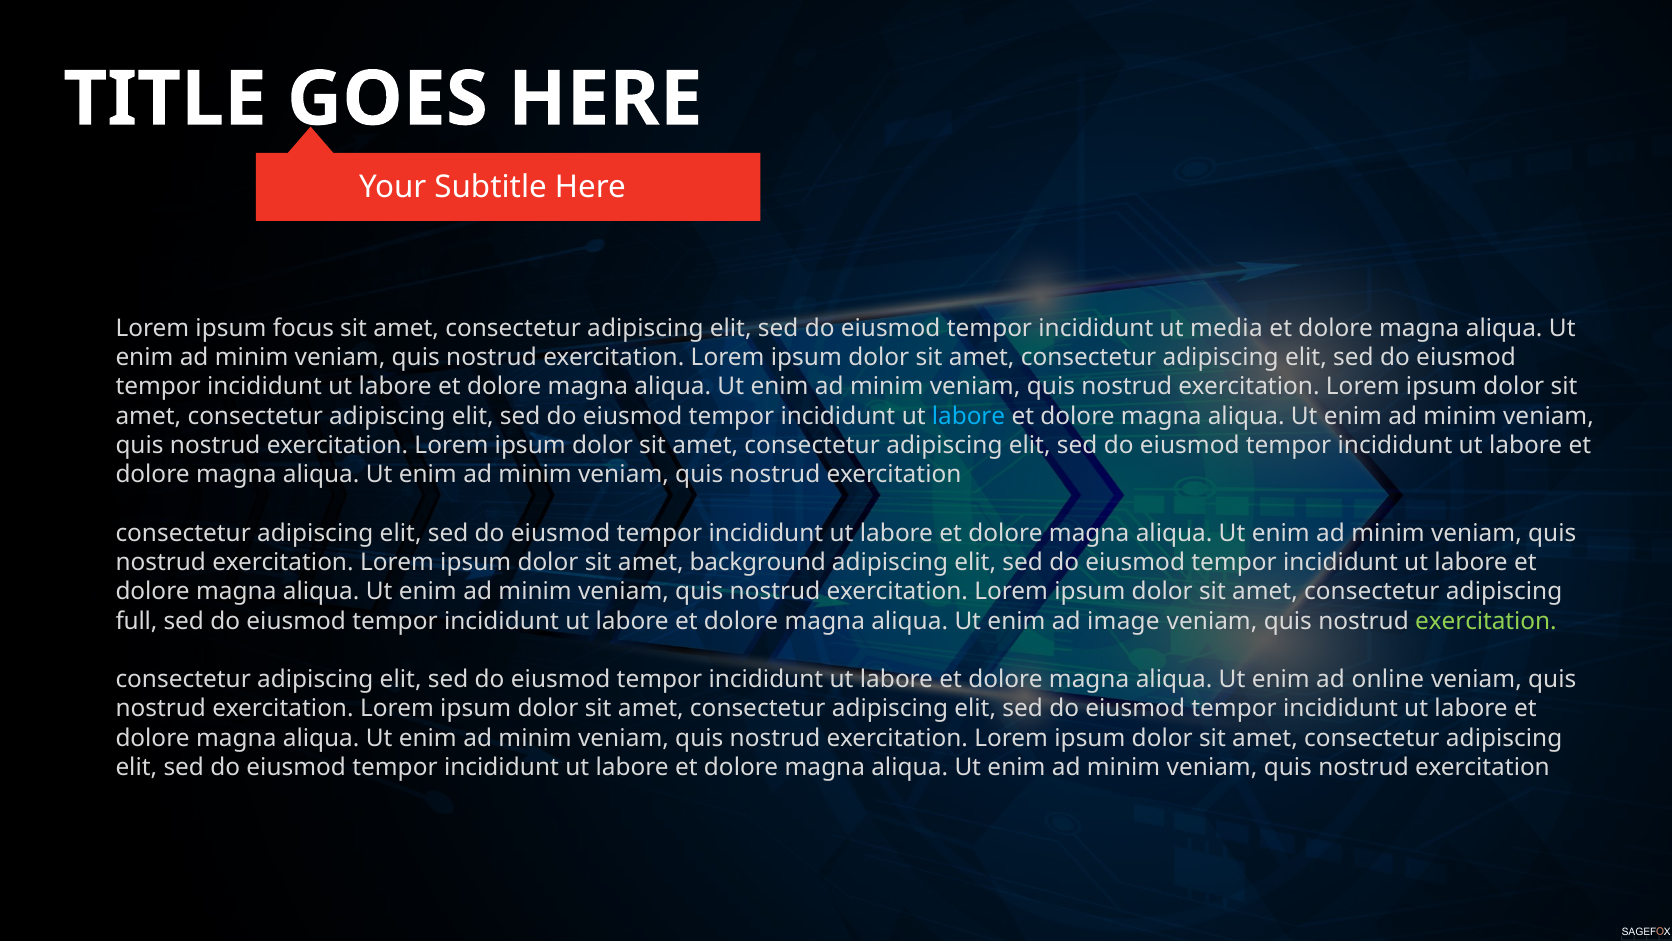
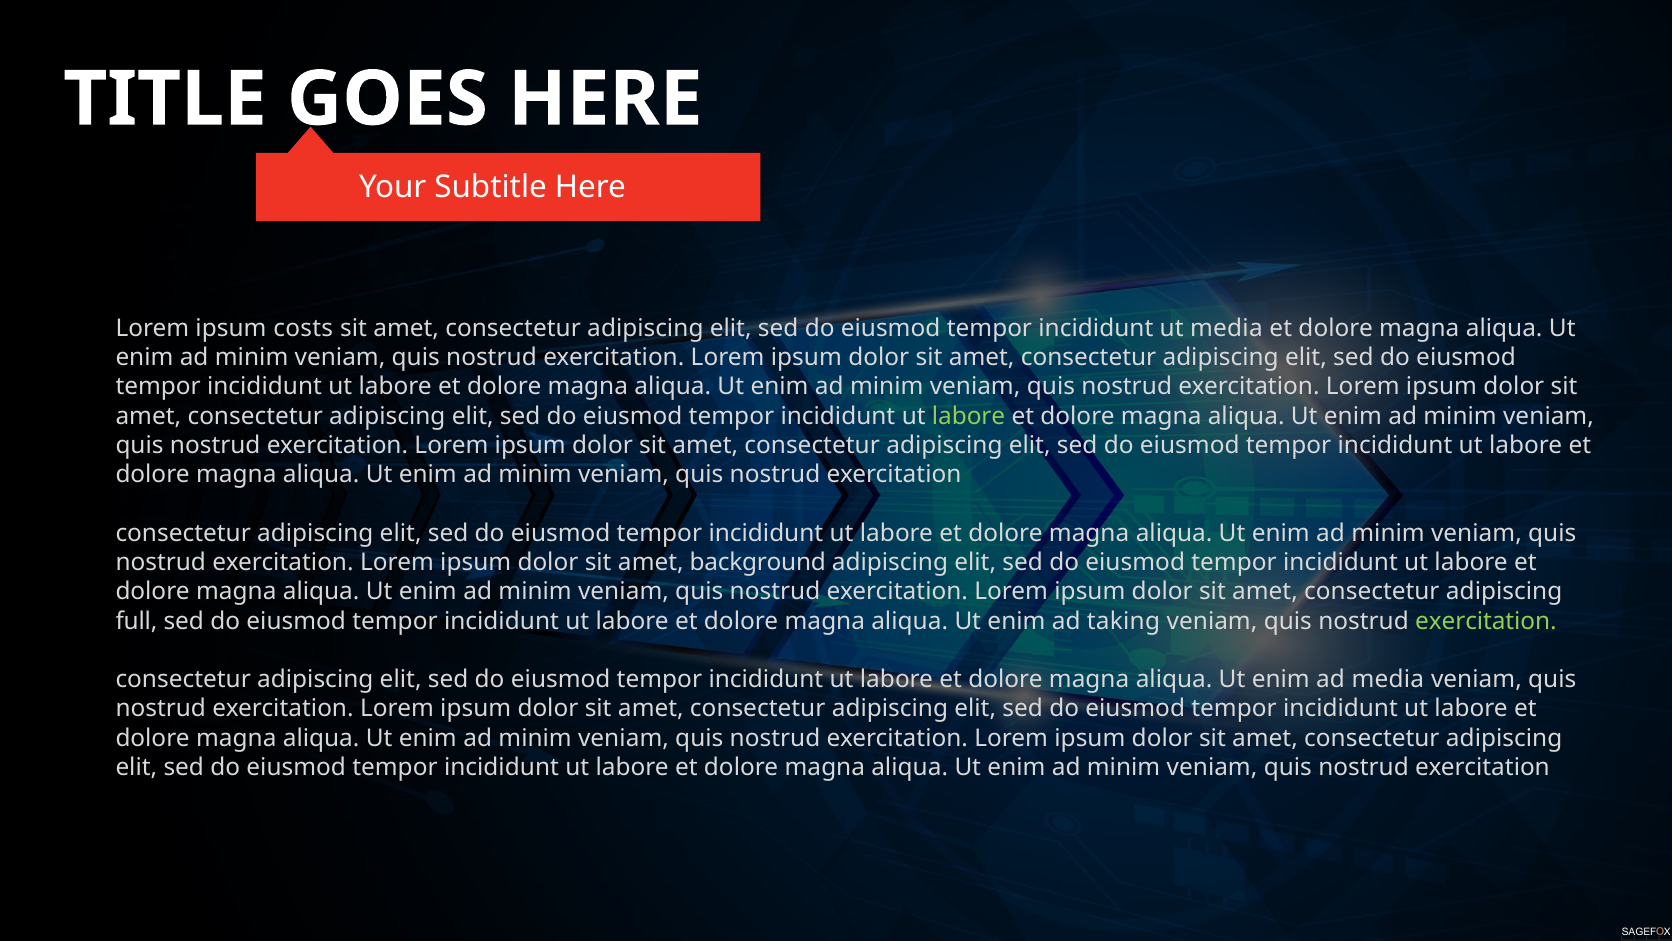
focus: focus -> costs (303, 328)
labore colour: light blue -> light green (969, 416)
image: image -> taking (1123, 621)
ad online: online -> media (1388, 679)
